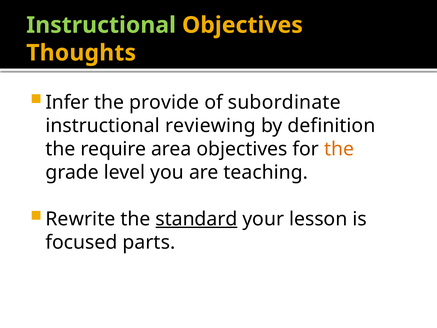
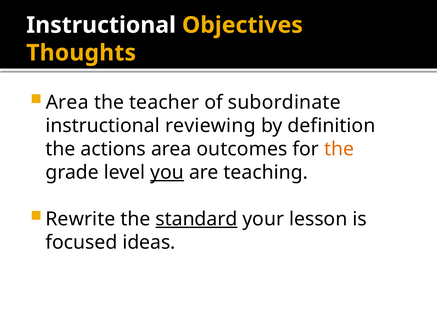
Instructional colour: light green -> white (101, 25)
Infer: Infer -> Area (67, 102)
provide: provide -> teacher (164, 102)
require: require -> actions (113, 149)
area objectives: objectives -> outcomes (242, 149)
you underline: none -> present (167, 172)
parts: parts -> ideas (149, 242)
